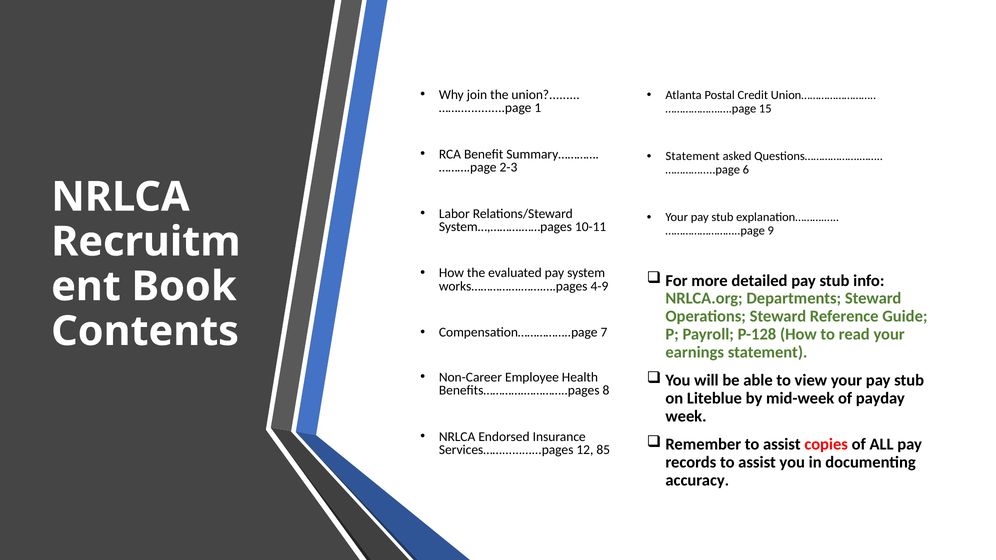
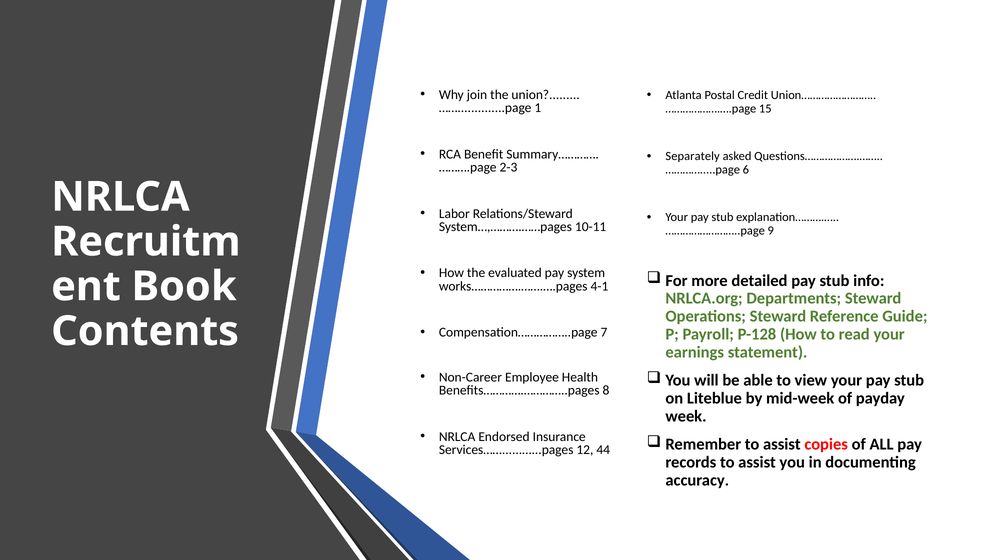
Statement: Statement -> Separately (693, 156)
4-9: 4-9 -> 4-1 (599, 286)
85: 85 -> 44 (603, 450)
